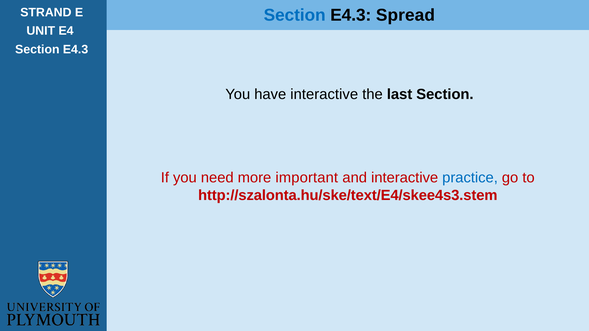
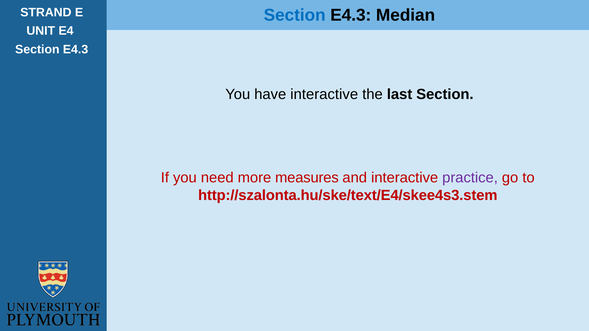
Spread: Spread -> Median (406, 15)
important: important -> measures (307, 178)
practice colour: blue -> purple (470, 178)
